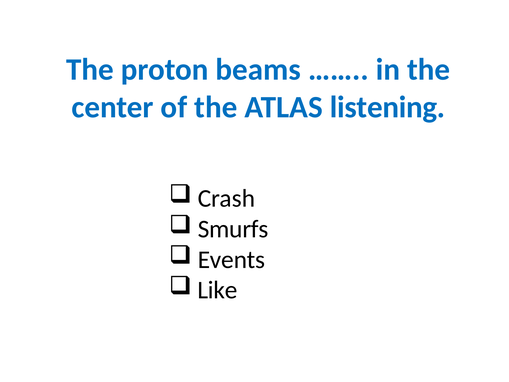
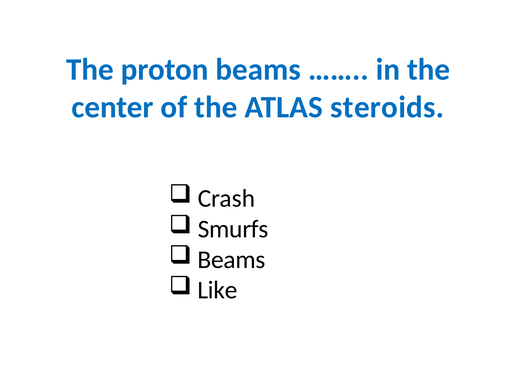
listening: listening -> steroids (387, 107)
Events: Events -> Beams (232, 259)
